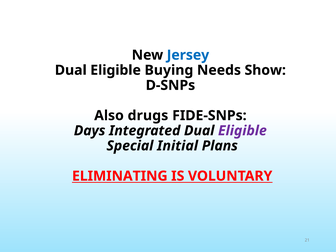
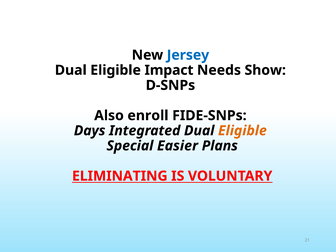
Buying: Buying -> Impact (169, 70)
drugs: drugs -> enroll (148, 116)
Eligible colour: purple -> orange (242, 131)
Initial: Initial -> Easier (178, 146)
